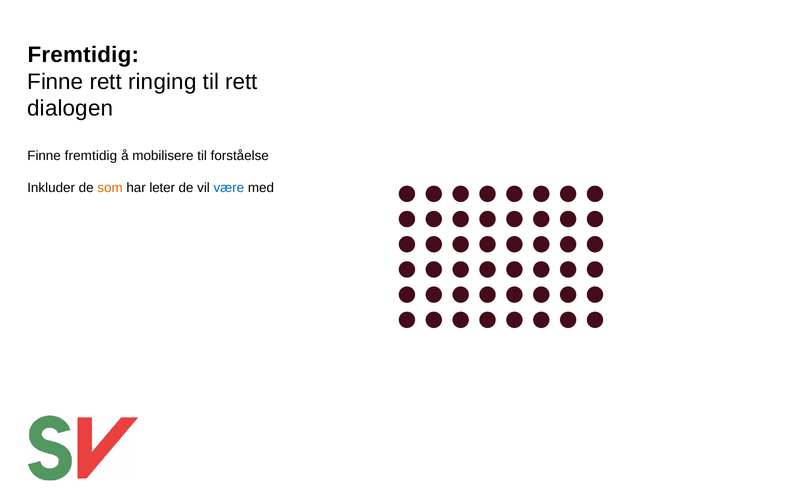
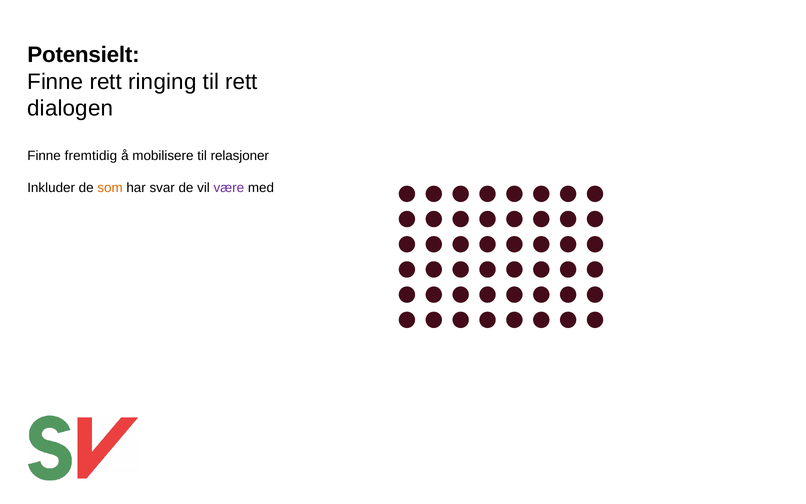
Fremtidig: Fremtidig -> Potensielt (83, 55)
forståelse: forståelse -> relasjoner (240, 156)
leter: leter -> svar (162, 188)
være colour: blue -> purple (229, 188)
